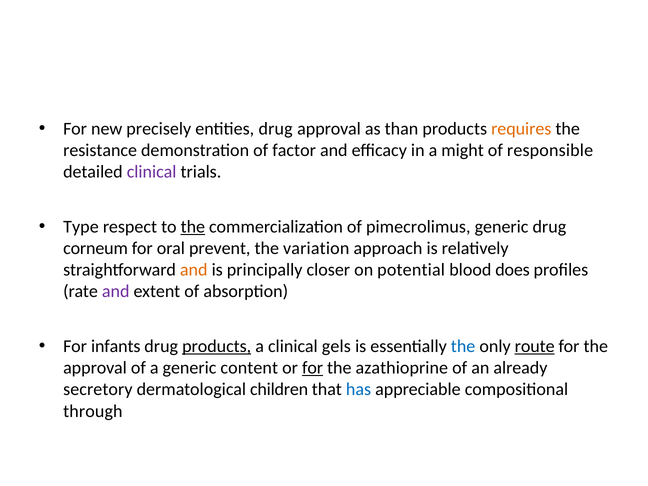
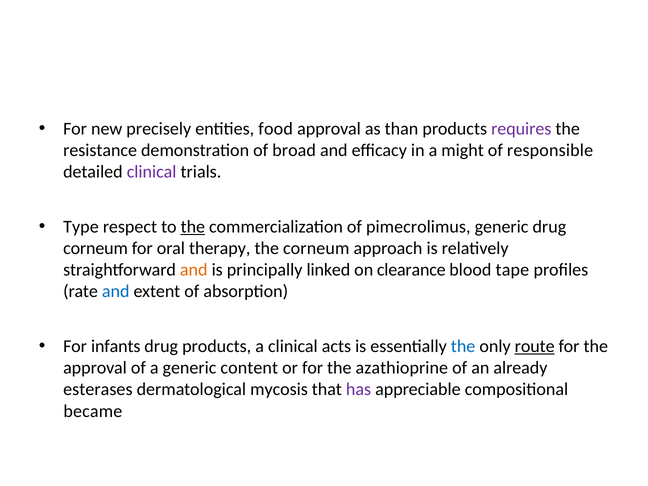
entities drug: drug -> food (276, 129)
requires colour: orange -> purple (521, 129)
factor: factor -> broad (294, 150)
prevent: prevent -> therapy (220, 248)
the variation: variation -> corneum (316, 248)
closer: closer -> linked (328, 270)
potential: potential -> clearance (411, 270)
does: does -> tape (512, 270)
and colour: purple -> blue (116, 291)
products underline: present -> none (217, 346)
gels: gels -> acts (336, 346)
for underline: present -> none (313, 368)
secretory: secretory -> esterases (98, 389)
children: children -> mycosis (279, 389)
has colour: blue -> purple (358, 389)
through: through -> became (93, 411)
